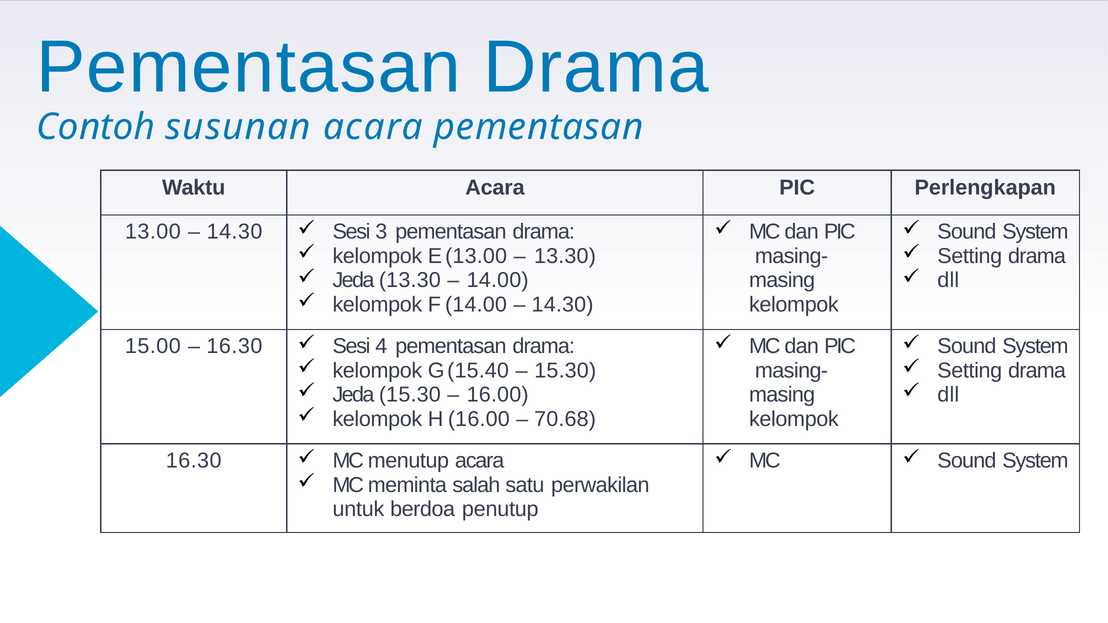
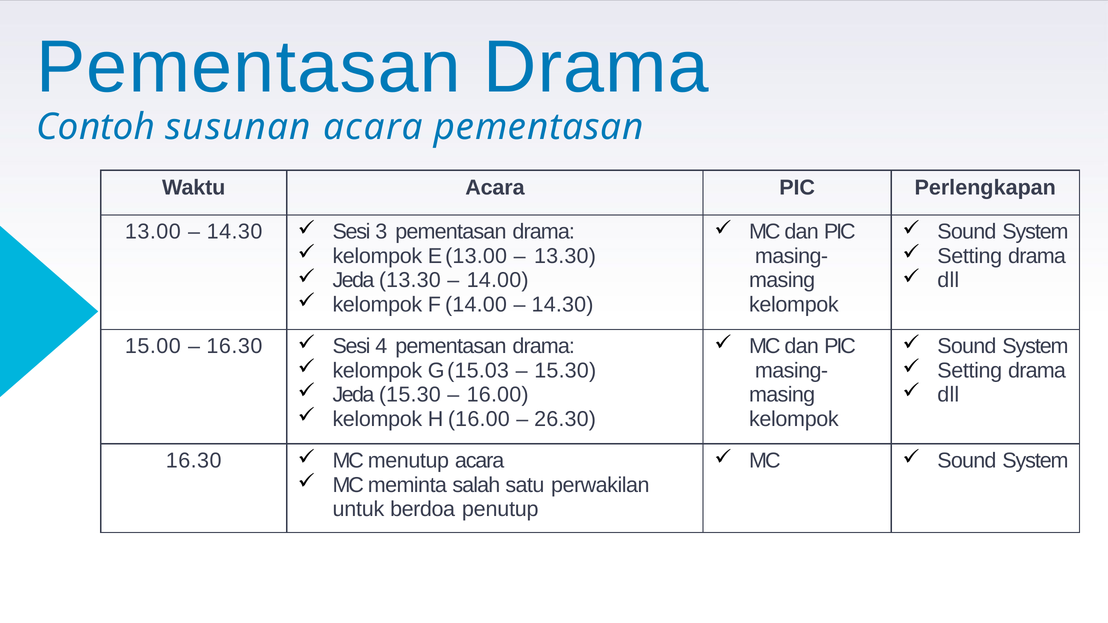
15.40: 15.40 -> 15.03 (478, 371)
70.68: 70.68 -> 26.30 (565, 419)
